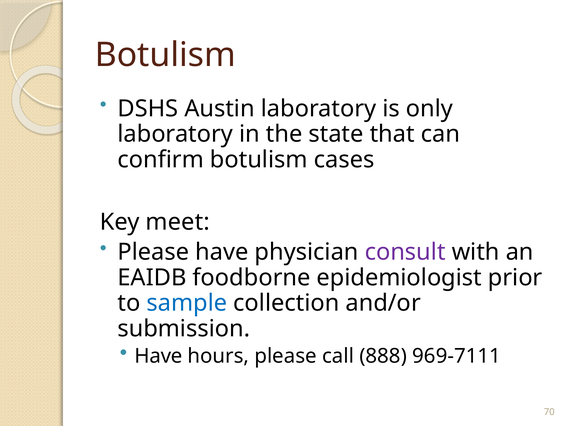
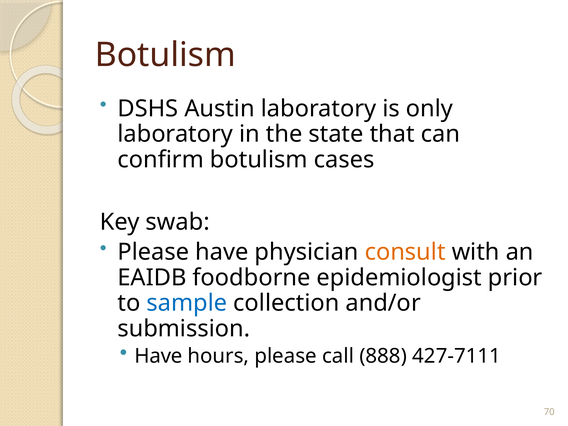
meet: meet -> swab (178, 222)
consult colour: purple -> orange (405, 252)
969-7111: 969-7111 -> 427-7111 (457, 356)
